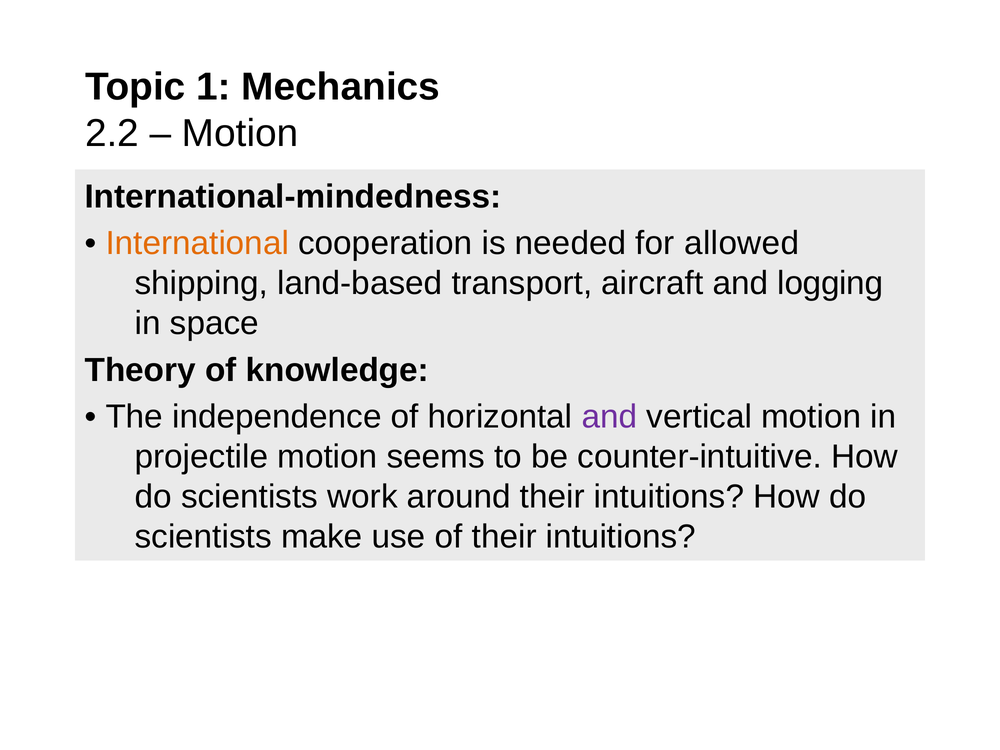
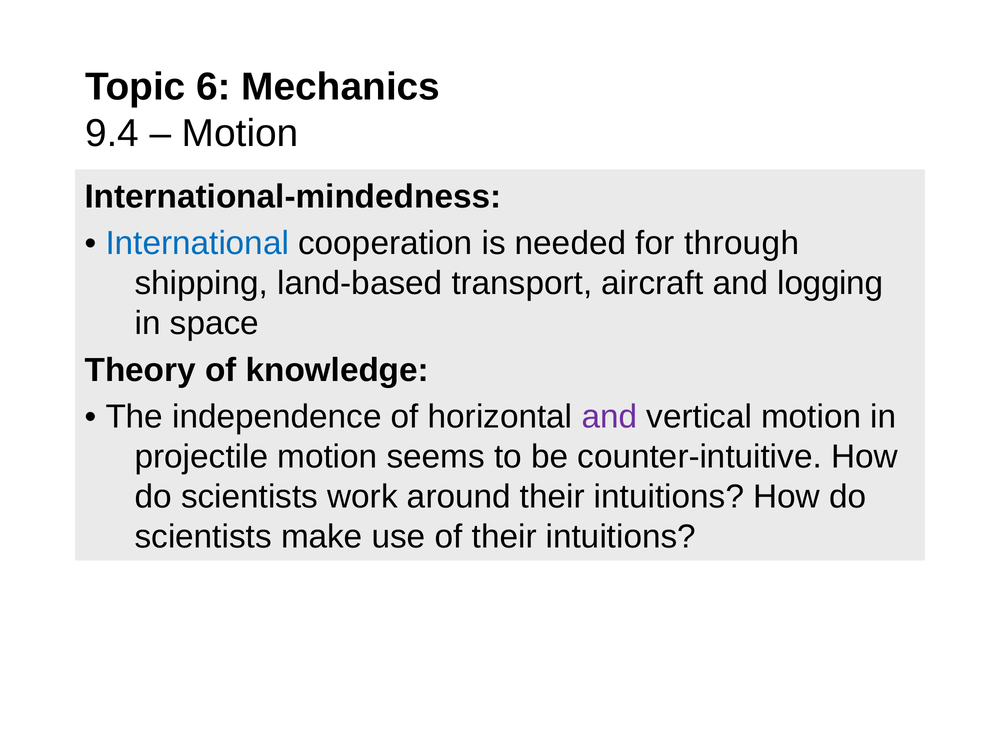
1: 1 -> 6 (214, 87)
2.2: 2.2 -> 9.4 (112, 133)
International colour: orange -> blue (197, 243)
allowed: allowed -> through (742, 243)
